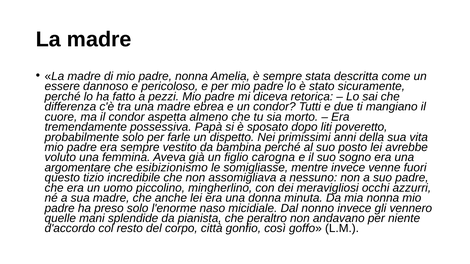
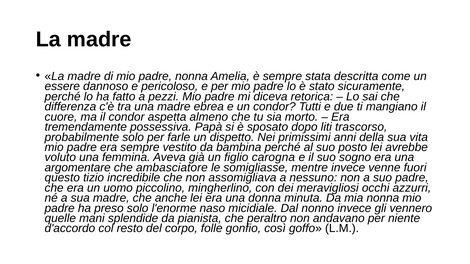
poveretto: poveretto -> trascorso (361, 127)
esibizionismo: esibizionismo -> ambasciatore (172, 168)
città: città -> folle (212, 229)
